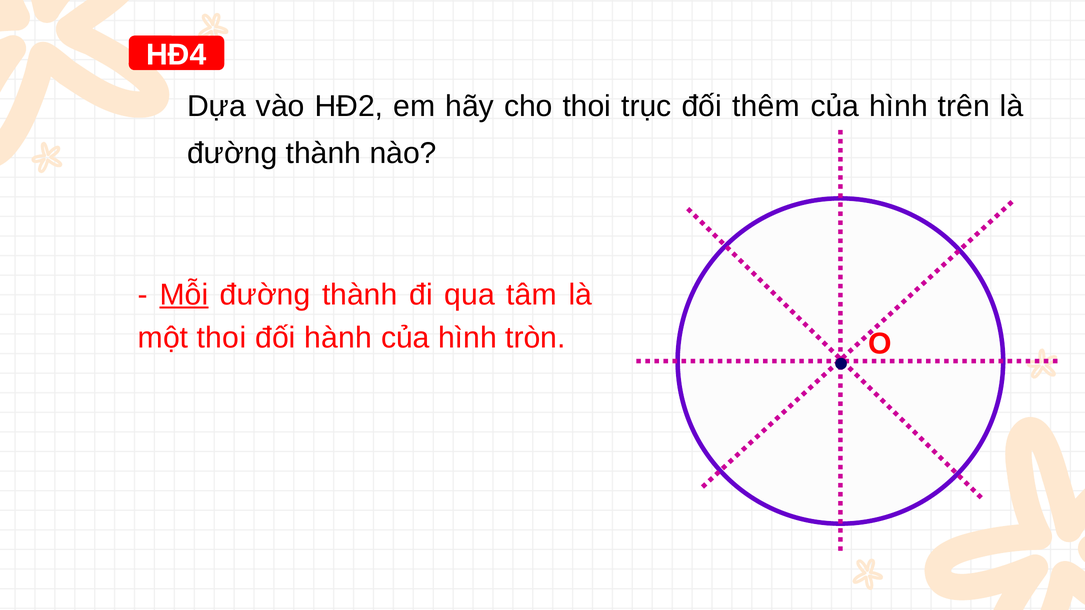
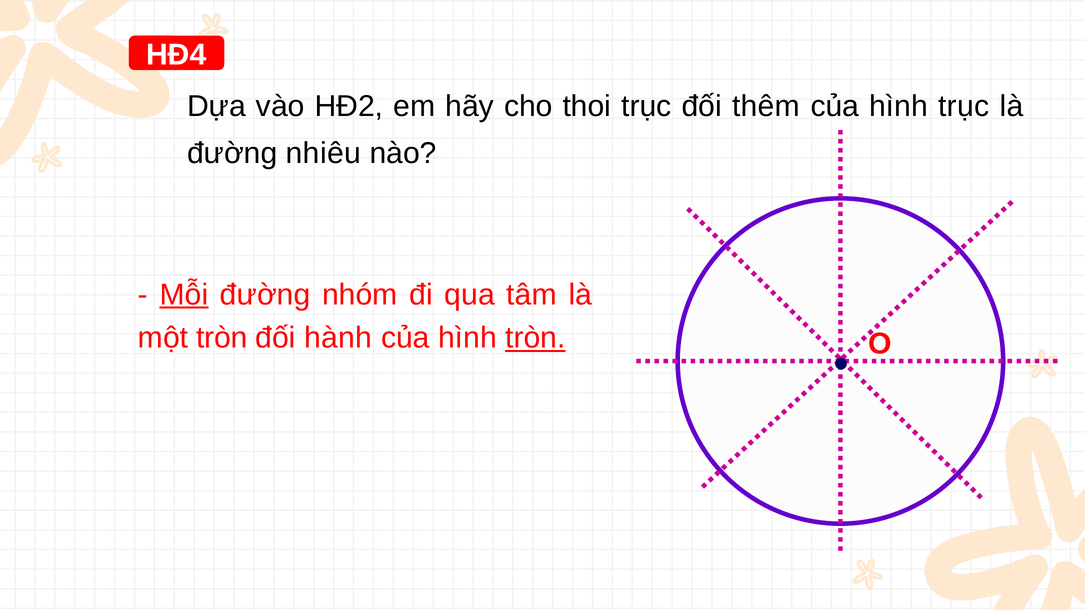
hình trên: trên -> trục (964, 107)
thành: thành -> nhiêu (323, 154)
thành: thành -> nhóm (360, 295)
một thoi: thoi -> tròn (222, 338)
tròn underline: none -> present (535, 338)
